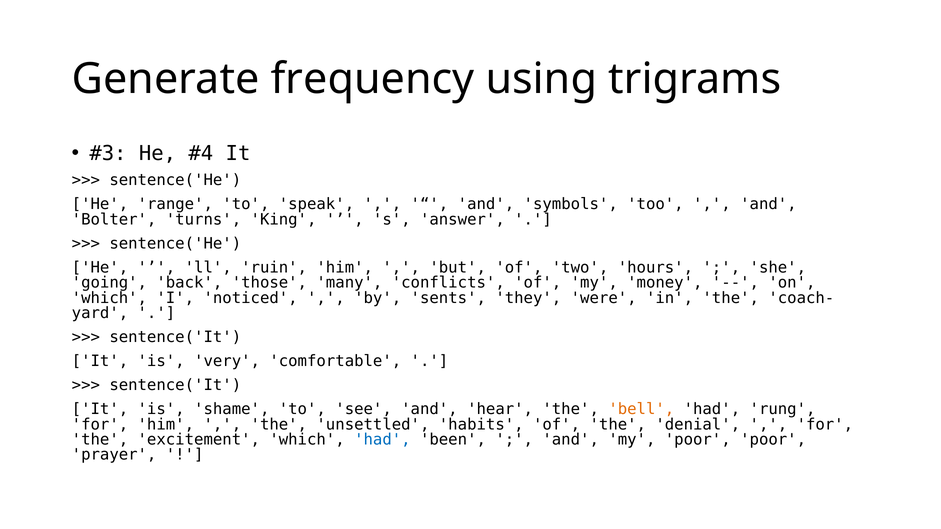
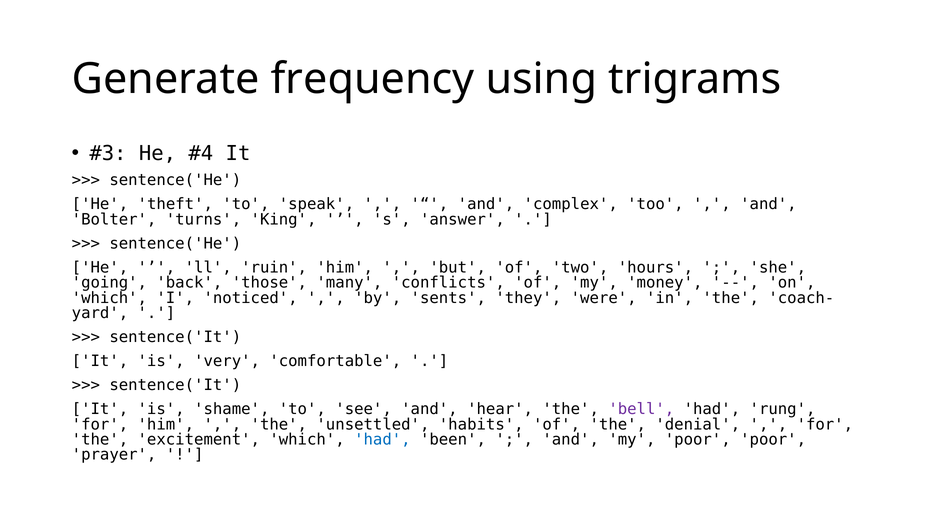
range: range -> theft (175, 204)
symbols: symbols -> complex (571, 204)
bell colour: orange -> purple (641, 409)
